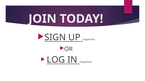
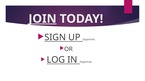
JOIN underline: none -> present (42, 19)
